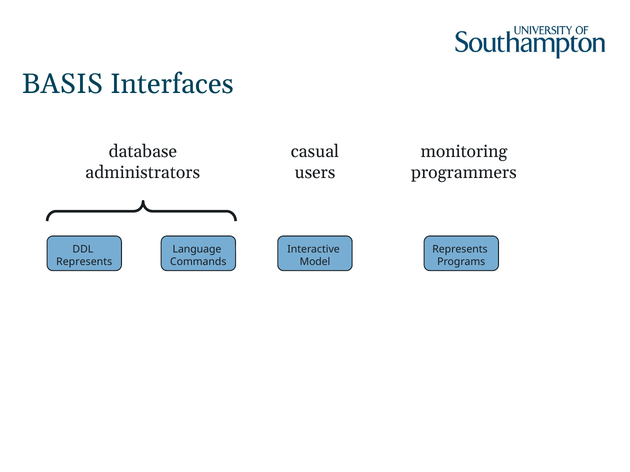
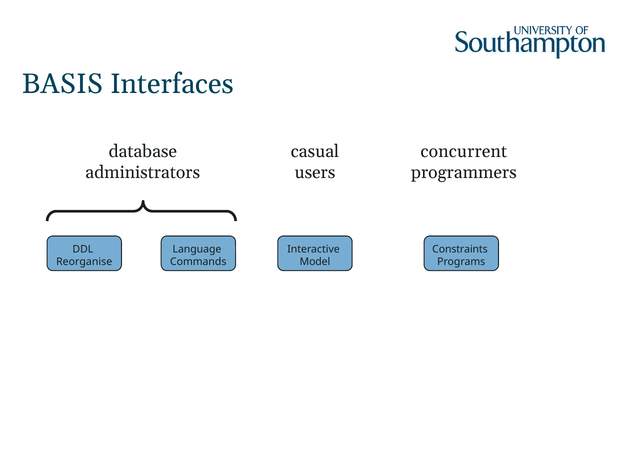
monitoring: monitoring -> concurrent (464, 152)
Represents: Represents -> Constraints (460, 250)
Represents: Represents -> Reorganise (84, 262)
